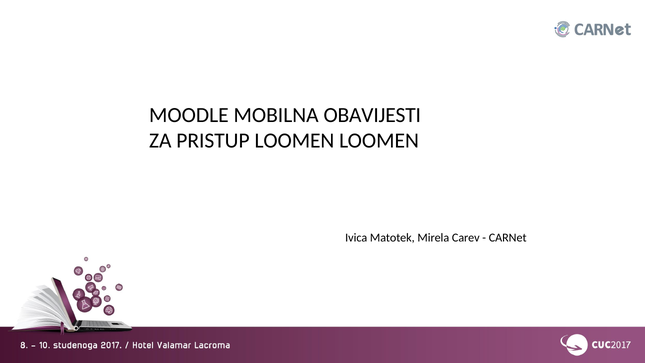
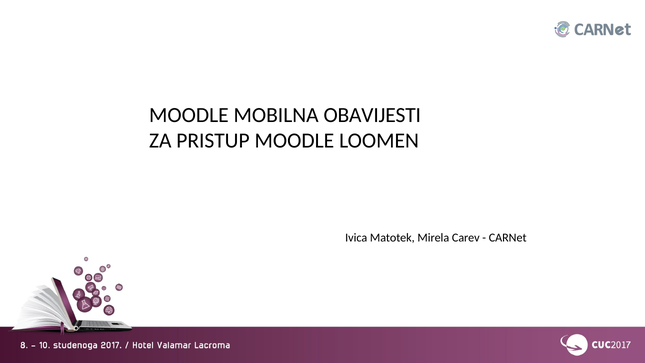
PRISTUP LOOMEN: LOOMEN -> MOODLE (294, 141)
